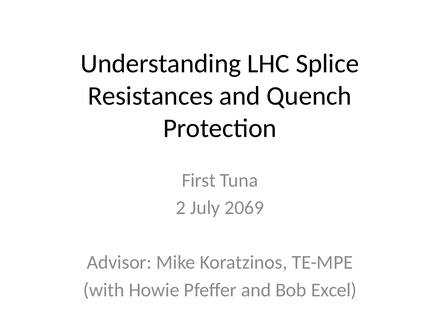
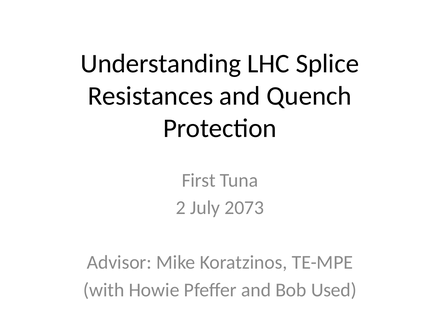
2069: 2069 -> 2073 (244, 208)
Excel: Excel -> Used (334, 290)
